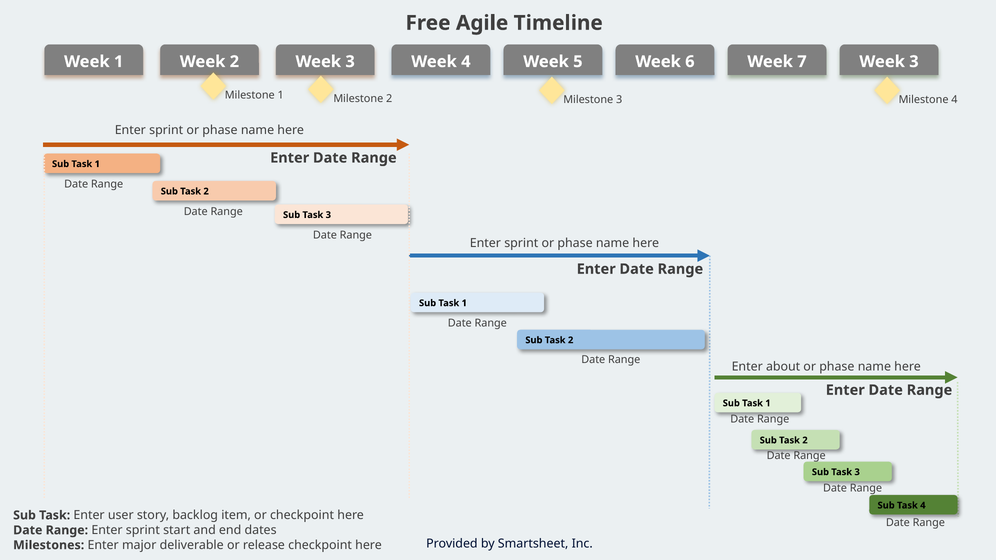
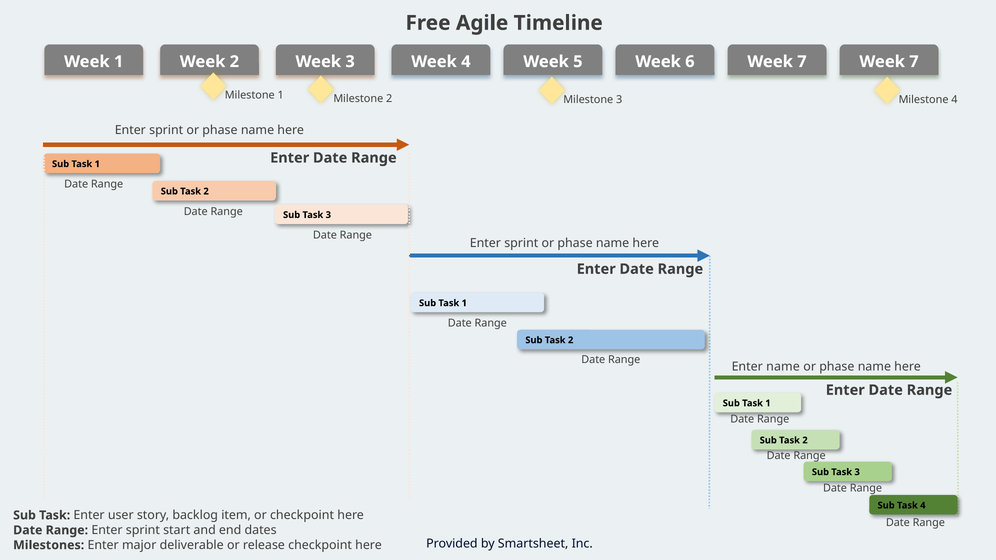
3: 3 -> 7 (914, 62)
Enter about: about -> name (783, 367)
